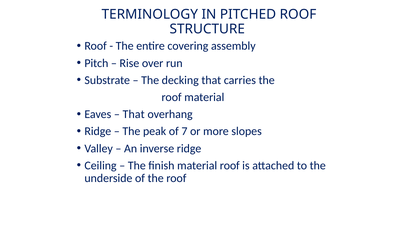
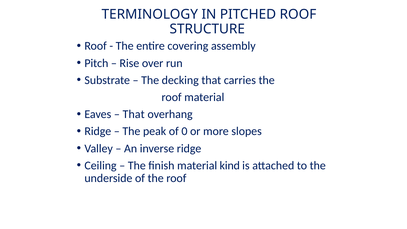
7: 7 -> 0 (184, 131)
material roof: roof -> kind (230, 165)
